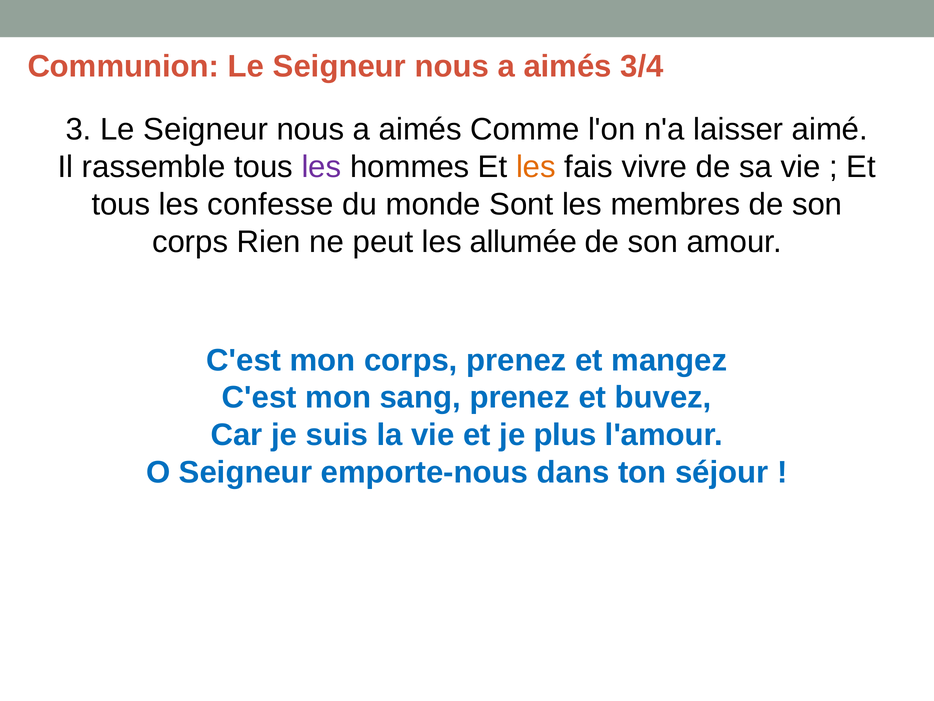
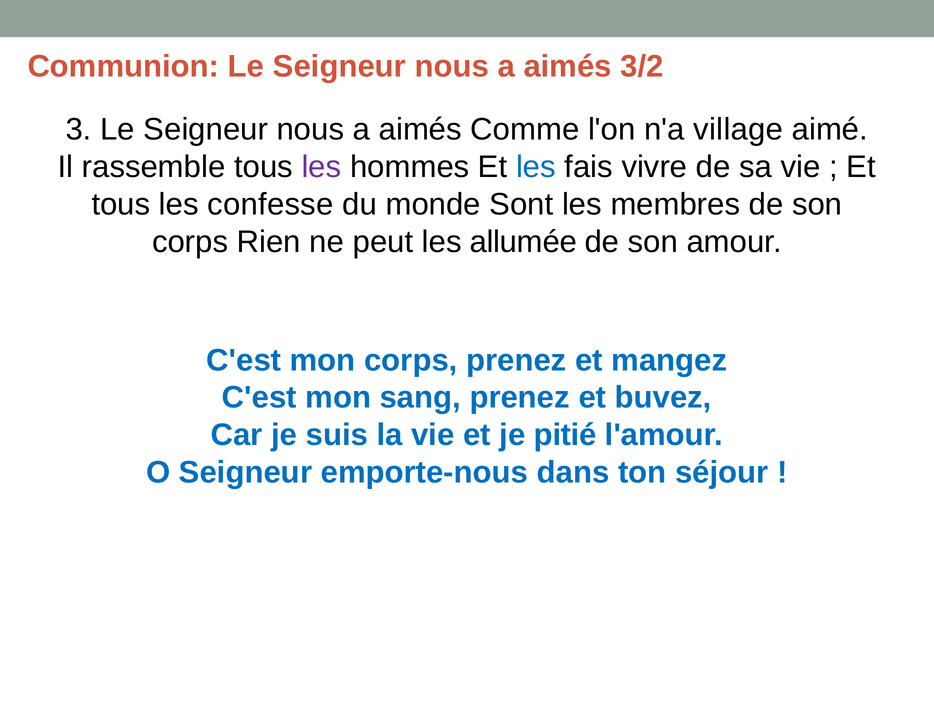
3/4: 3/4 -> 3/2 (642, 66)
laisser: laisser -> village (738, 130)
les colour: orange -> blue (536, 167)
plus: plus -> pitié (565, 435)
